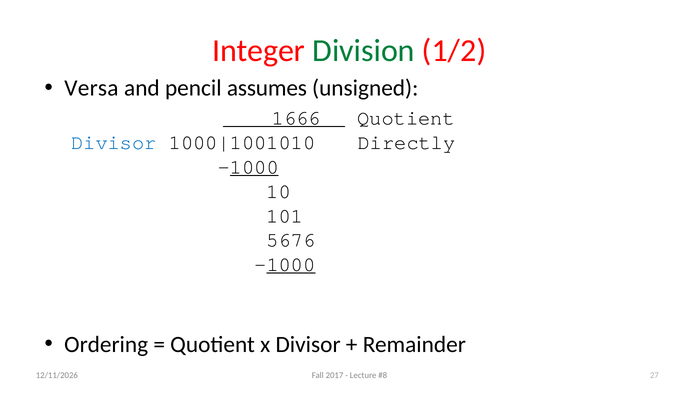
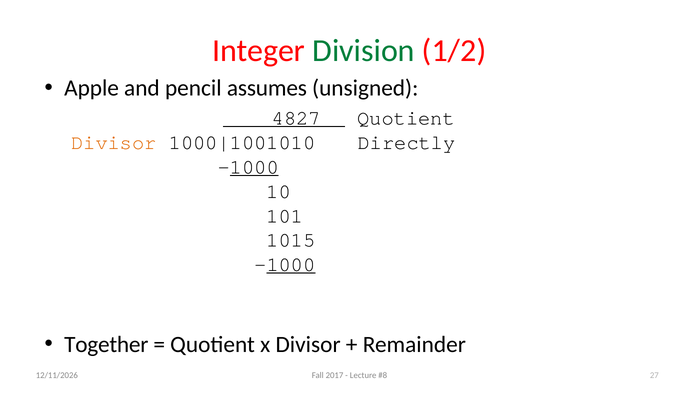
Versa: Versa -> Apple (92, 88)
1666: 1666 -> 4827 (296, 118)
Divisor colour: blue -> orange (114, 143)
5676: 5676 -> 1015 (291, 240)
Ordering: Ordering -> Together (106, 345)
